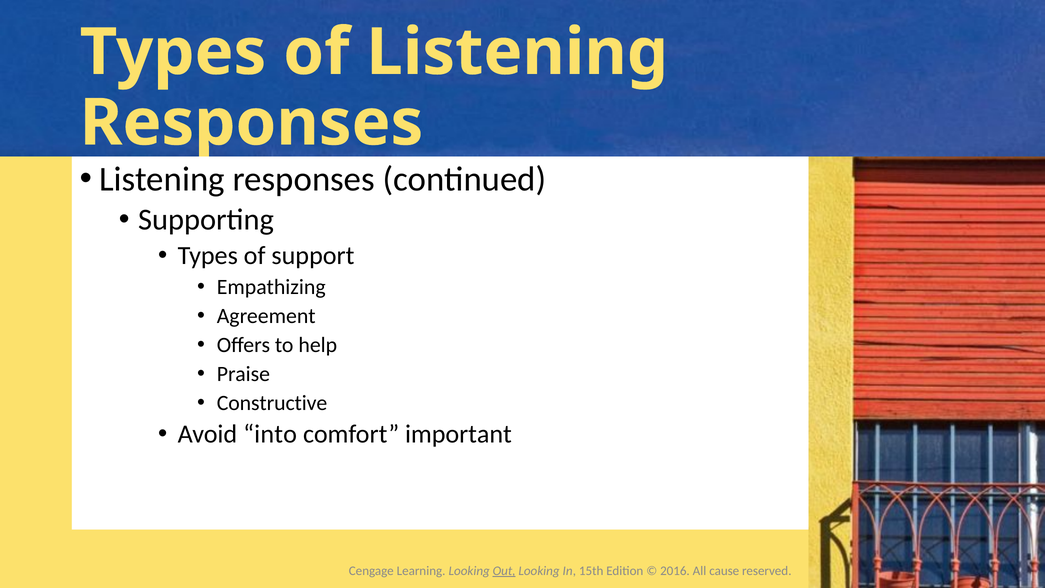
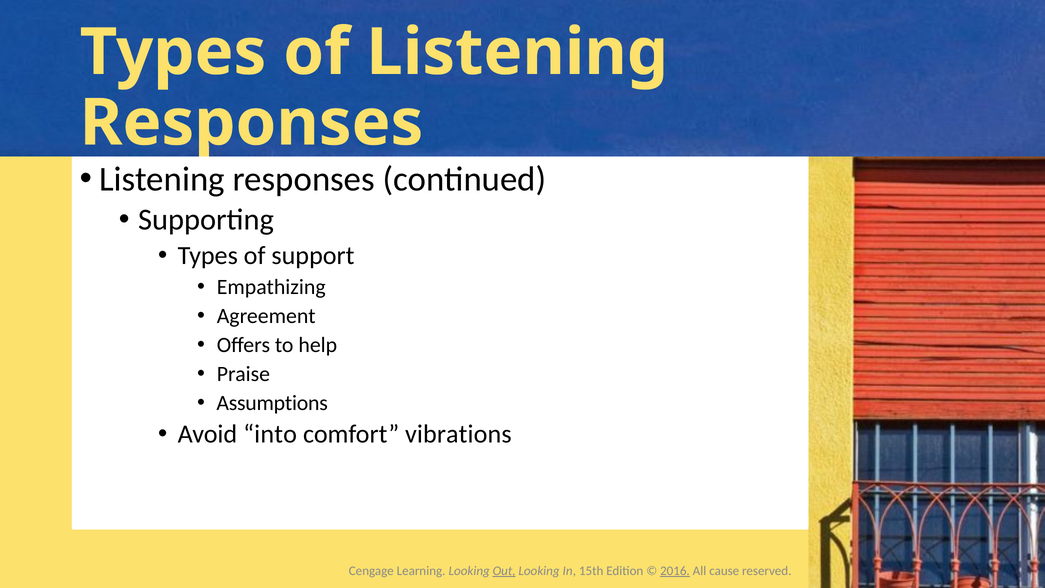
Constructive: Constructive -> Assumptions (272, 403)
important: important -> vibrations (458, 434)
2016 underline: none -> present (675, 571)
